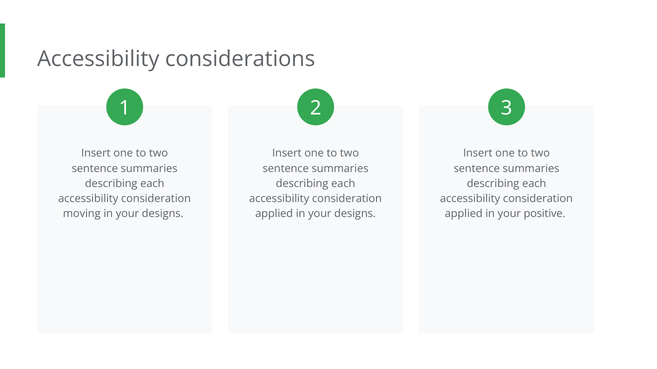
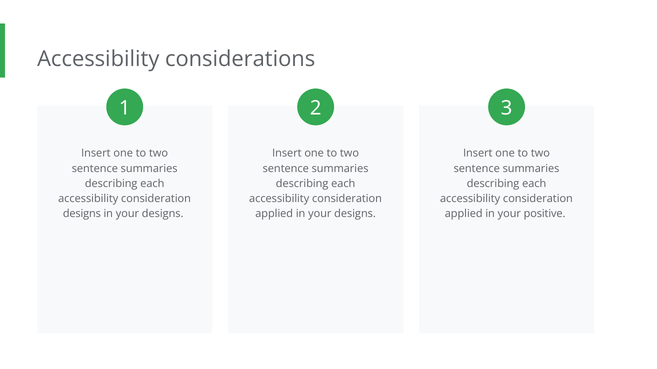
moving: moving -> designs (82, 214)
